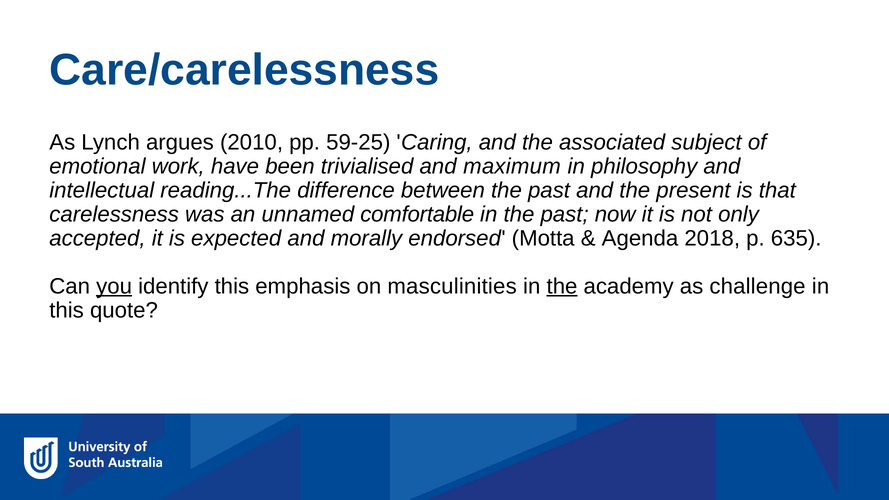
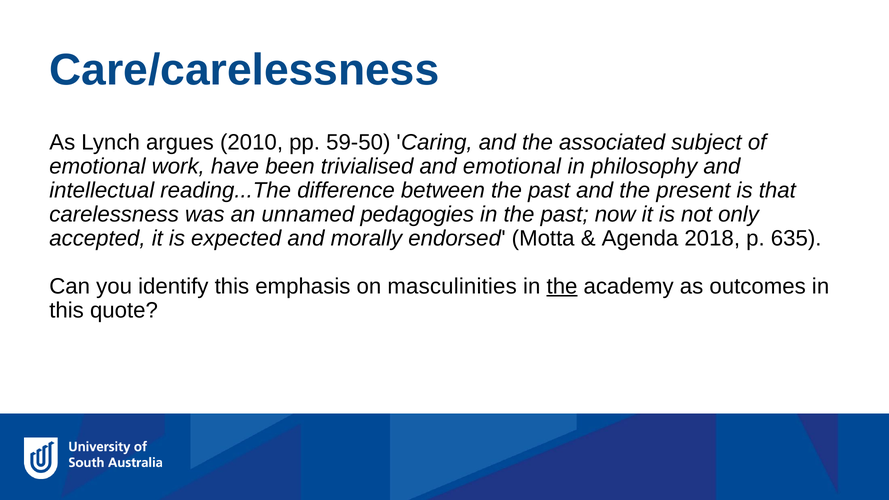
59-25: 59-25 -> 59-50 (358, 142)
and maximum: maximum -> emotional (512, 166)
comfortable: comfortable -> pedagogies (417, 214)
you underline: present -> none (114, 286)
challenge: challenge -> outcomes (758, 286)
